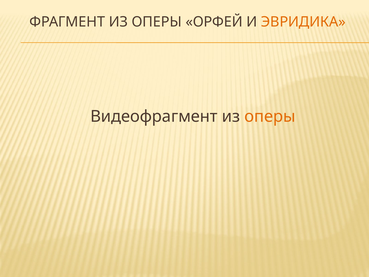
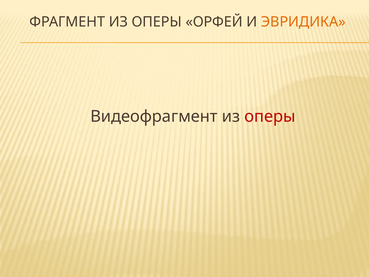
оперы colour: orange -> red (270, 116)
